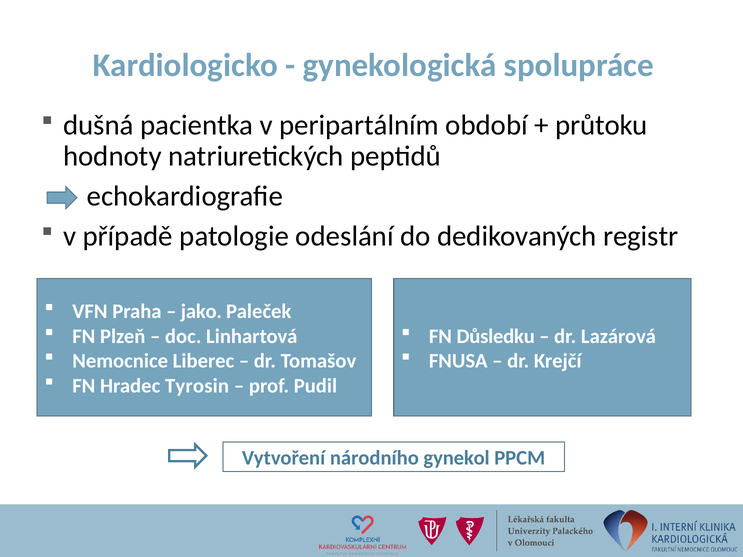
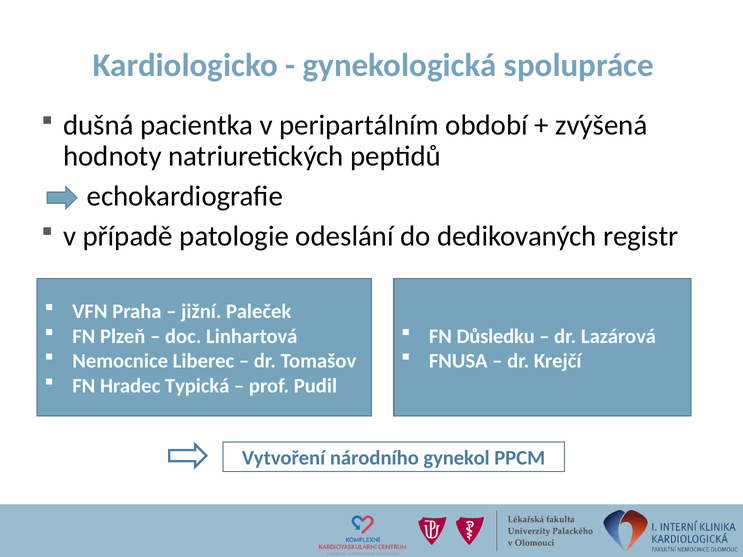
průtoku: průtoku -> zvýšená (601, 125)
jako: jako -> jižní (201, 312)
Tyrosin: Tyrosin -> Typická (197, 386)
